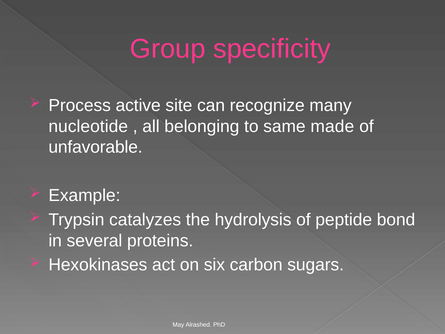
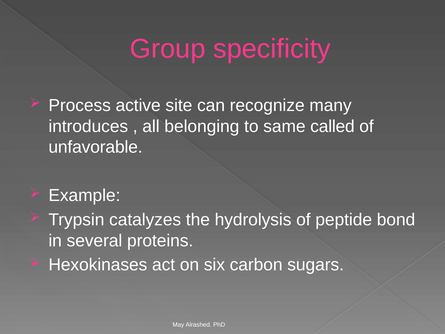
nucleotide: nucleotide -> introduces (88, 126)
made: made -> called (333, 126)
